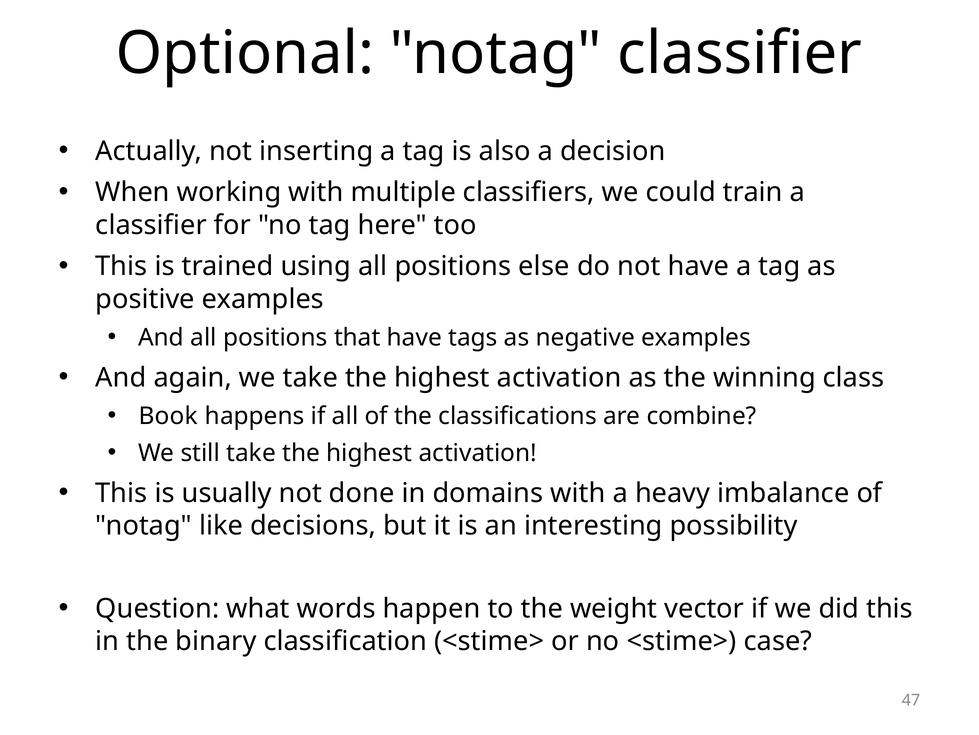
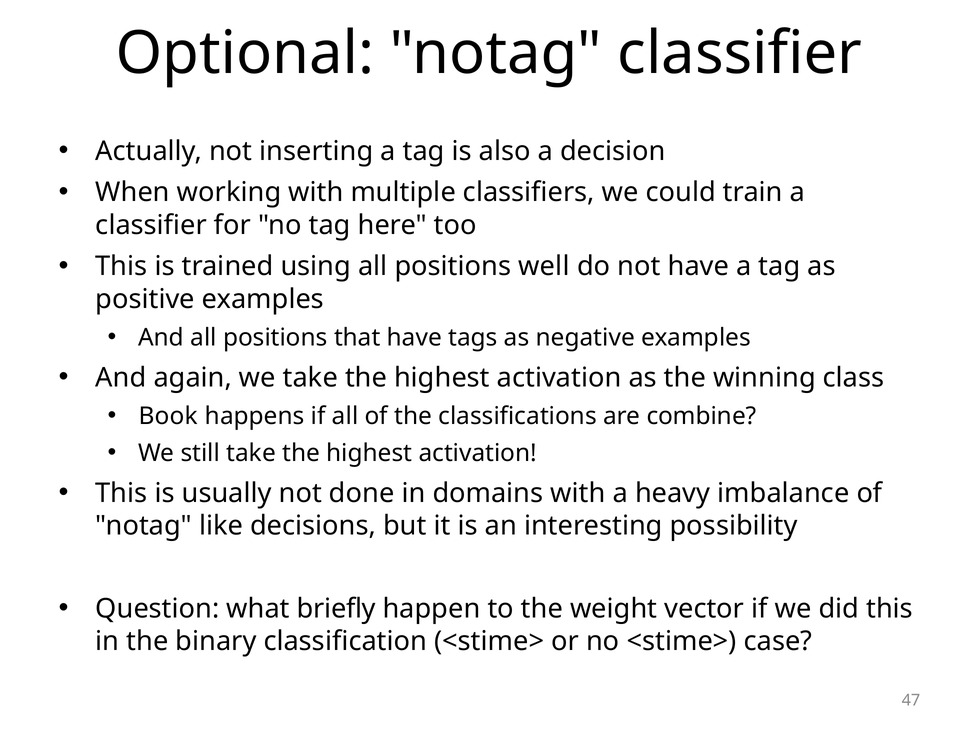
else: else -> well (544, 266)
words: words -> briefly (336, 608)
